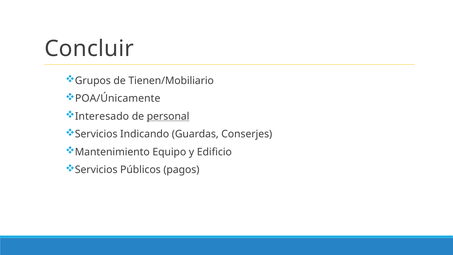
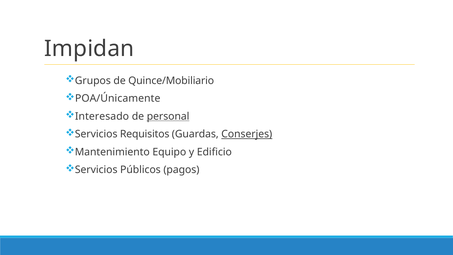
Concluir: Concluir -> Impidan (89, 49)
Tienen/Mobiliario: Tienen/Mobiliario -> Quince/Mobiliario (171, 81)
Indicando: Indicando -> Requisitos (145, 134)
Conserjes underline: none -> present (247, 134)
